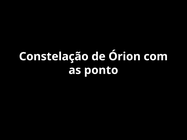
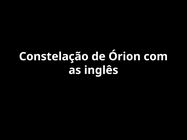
ponto: ponto -> inglês (101, 70)
